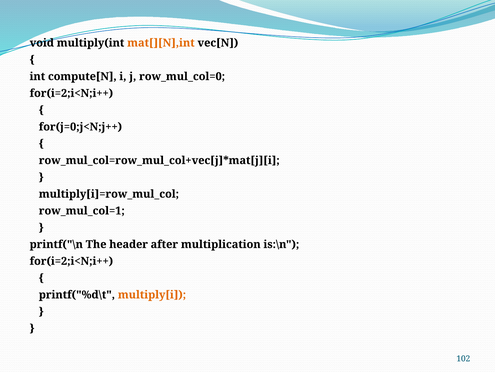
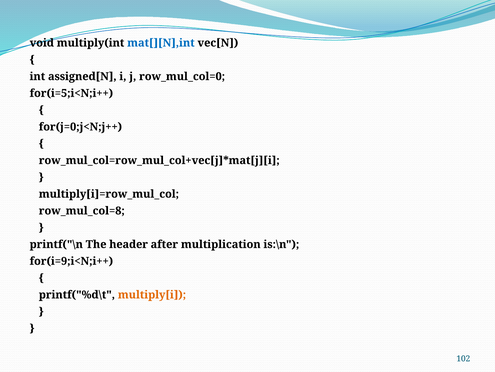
mat[][N],int colour: orange -> blue (161, 43)
compute[N: compute[N -> assigned[N (82, 76)
for(i=2;i<N;i++: for(i=2;i<N;i++ -> for(i=5;i<N;i++ (71, 93)
row_mul_col=1: row_mul_col=1 -> row_mul_col=8 (82, 210)
for(i=2;i<N;i++: for(i=2;i<N;i++ -> for(i=9;i<N;i++ (71, 261)
